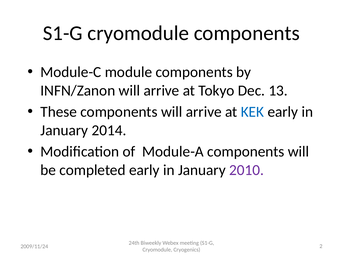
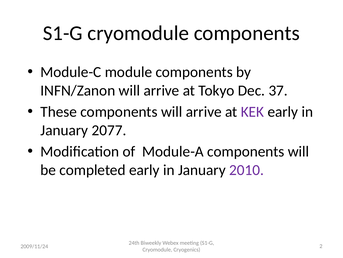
13: 13 -> 37 (278, 90)
KEK colour: blue -> purple (252, 112)
2014: 2014 -> 2077 (109, 130)
